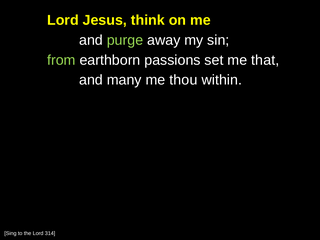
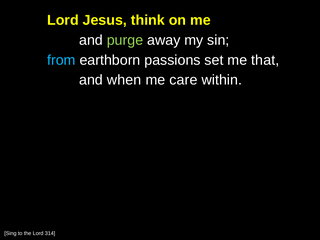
from colour: light green -> light blue (61, 60)
many: many -> when (124, 80)
thou: thou -> care (183, 80)
